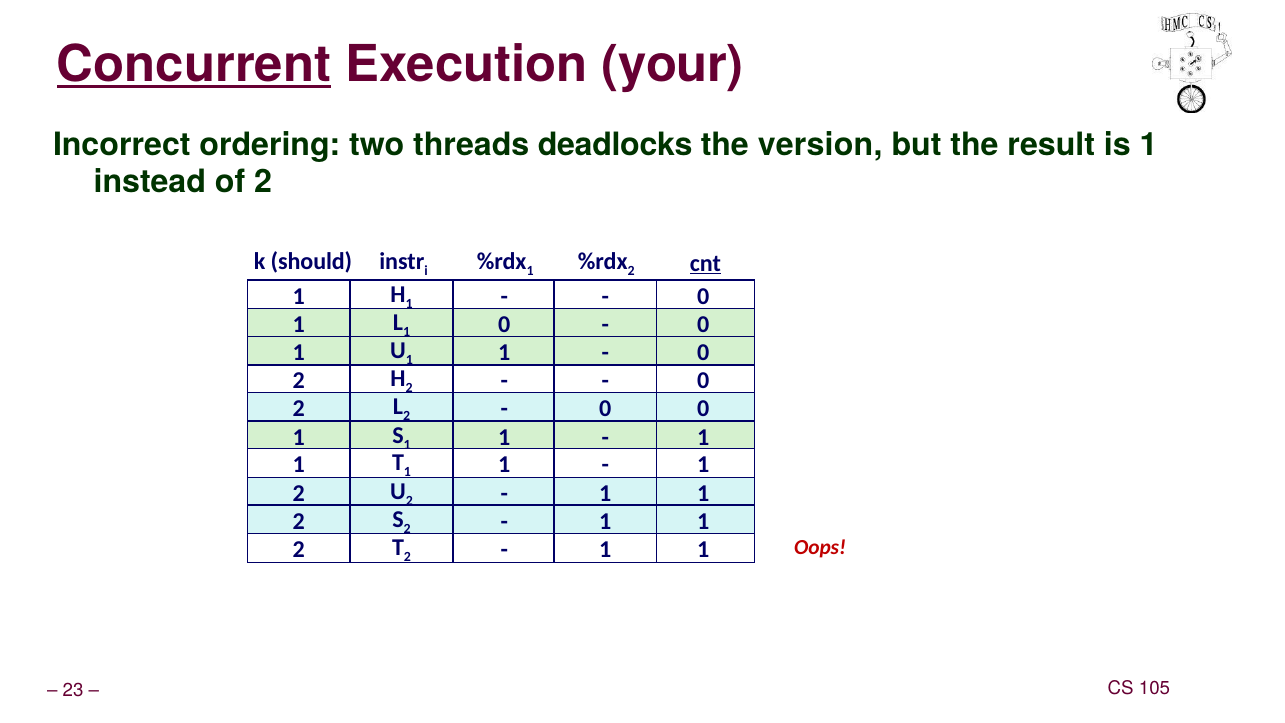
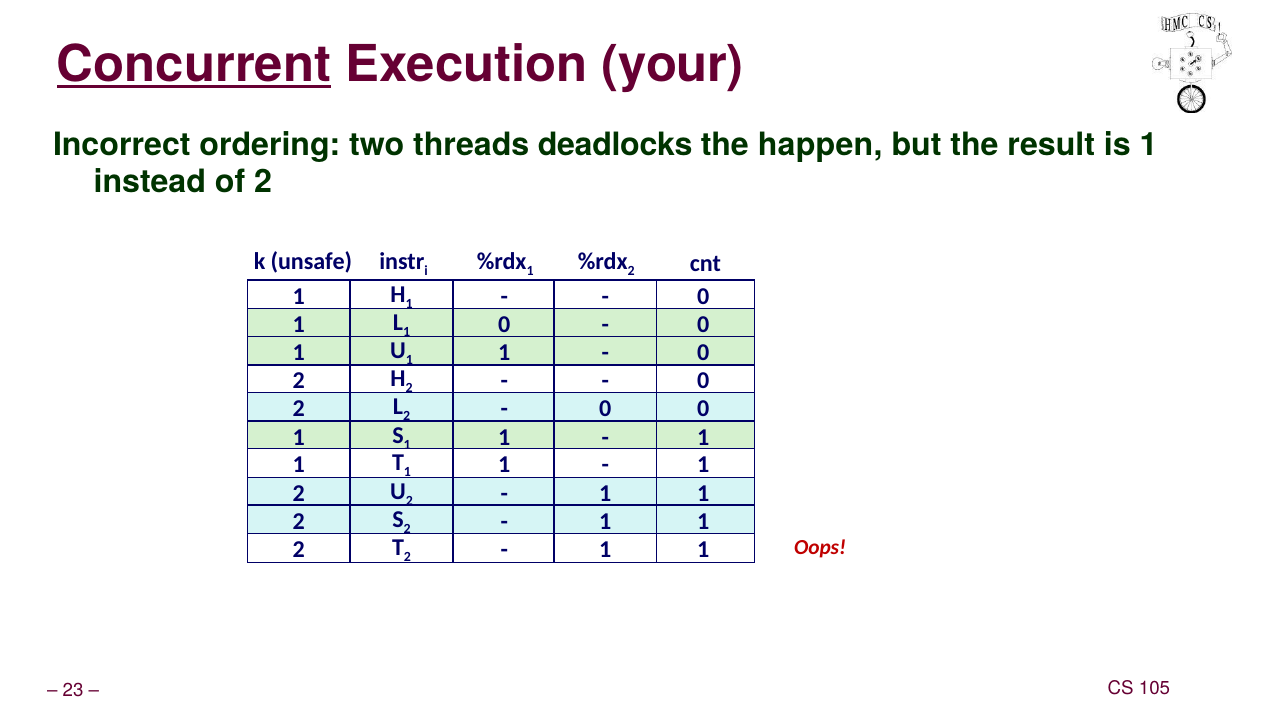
version: version -> happen (820, 145)
should: should -> unsafe (311, 262)
cnt underline: present -> none (705, 263)
